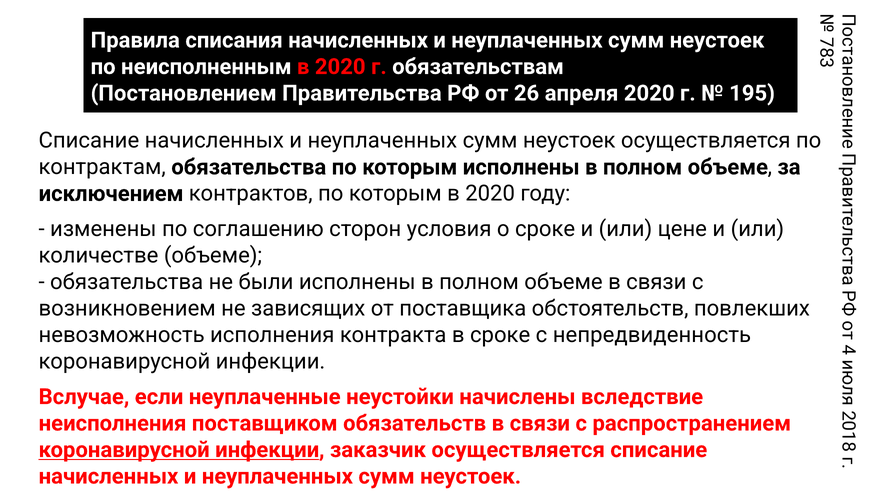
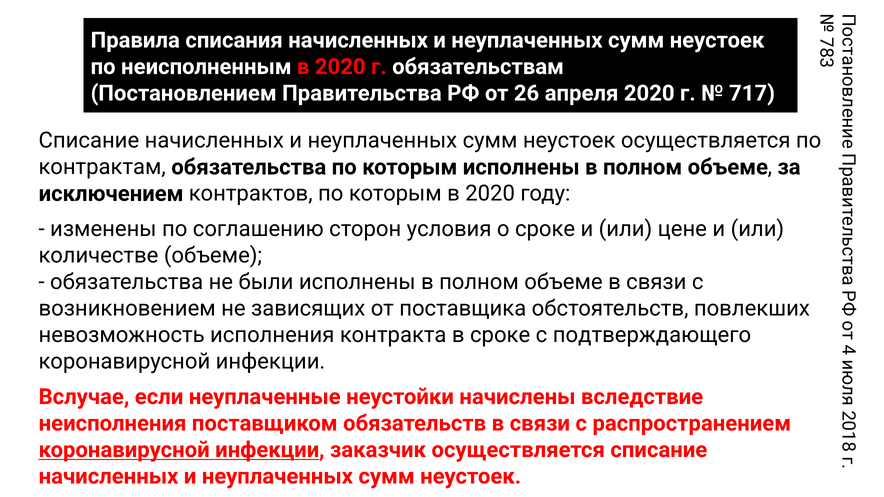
195: 195 -> 717 (752, 93)
непредвиденность: непредвиденность -> подтверждающего (652, 335)
